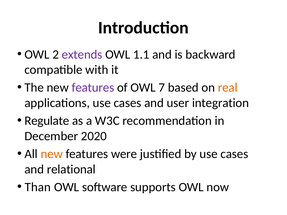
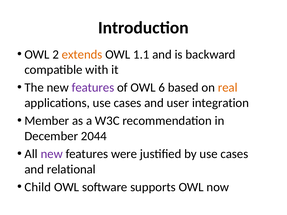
extends colour: purple -> orange (82, 54)
7: 7 -> 6 (162, 88)
Regulate: Regulate -> Member (47, 121)
2020: 2020 -> 2044 (94, 136)
new colour: orange -> purple (52, 154)
Than: Than -> Child (38, 187)
